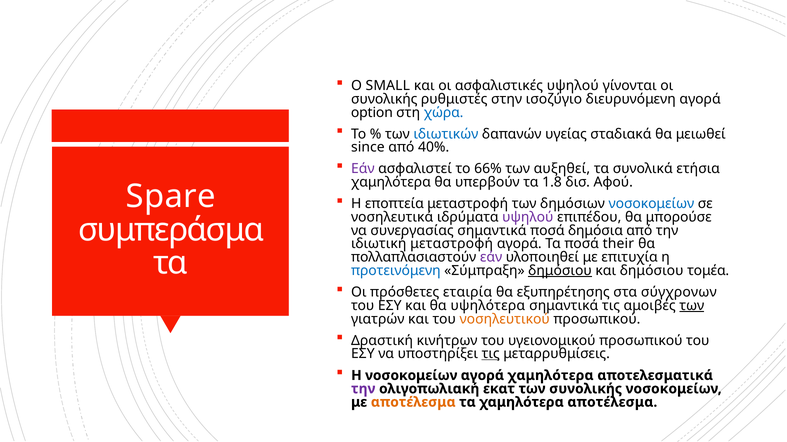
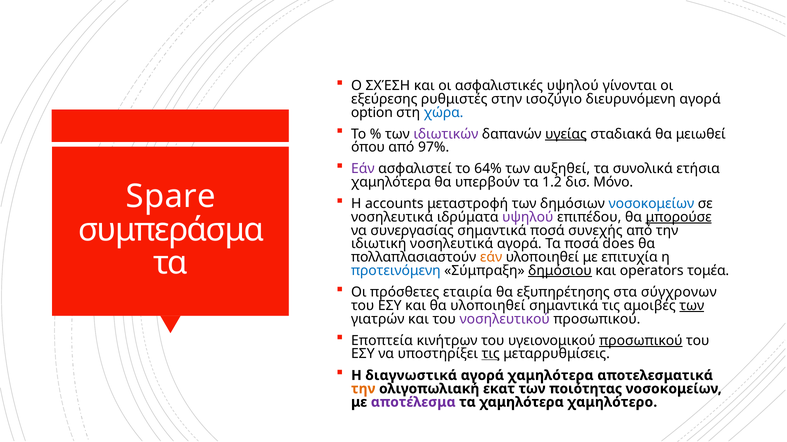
SMALL: SMALL -> ΣΧΈΣΗ (388, 86)
συνολικής: συνολικής -> εξεύρεσης (384, 99)
ιδιωτικών colour: blue -> purple (446, 134)
υγείας underline: none -> present (566, 134)
since: since -> όπου (368, 148)
40%: 40% -> 97% (434, 148)
66%: 66% -> 64% (488, 169)
1.8: 1.8 -> 1.2 (552, 183)
Αφού: Αφού -> Μόνο (613, 183)
εποπτεία: εποπτεία -> accounts (394, 204)
μπορούσε underline: none -> present (679, 218)
δημόσια: δημόσια -> συνεχής (595, 231)
ιδιωτική μεταστροφή: μεταστροφή -> νοσηλευτικά (452, 244)
their: their -> does (618, 244)
εάν colour: purple -> orange (491, 258)
και δημόσιου: δημόσιου -> operators (652, 271)
θα υψηλότερα: υψηλότερα -> υλοποιηθεί (488, 306)
νοσηλευτικού colour: orange -> purple (505, 319)
Δραστική: Δραστική -> Εποπτεία (382, 341)
προσωπικού underline: none -> present (641, 341)
Η νοσοκομείων: νοσοκομείων -> διαγνωστικά (411, 376)
την colour: purple -> orange (363, 389)
των συνολικής: συνολικής -> ποιότητας (586, 389)
αποτέλεσμα colour: orange -> purple (413, 403)
χαμηλότερα αποτέλεσμα: αποτέλεσμα -> χαμηλότερο (612, 403)
